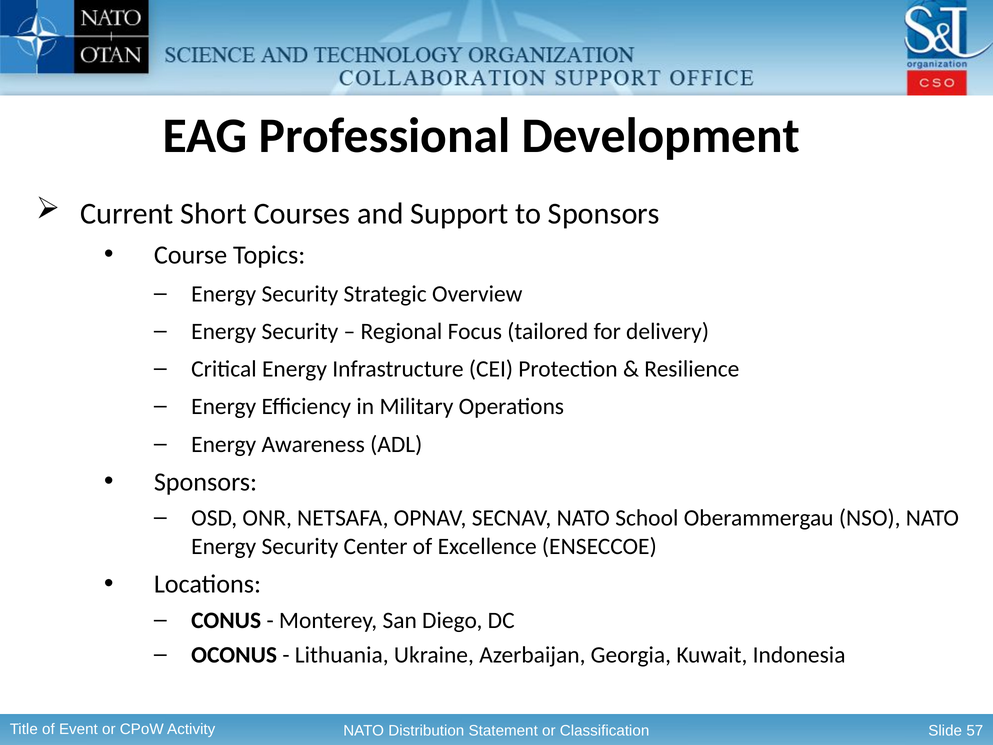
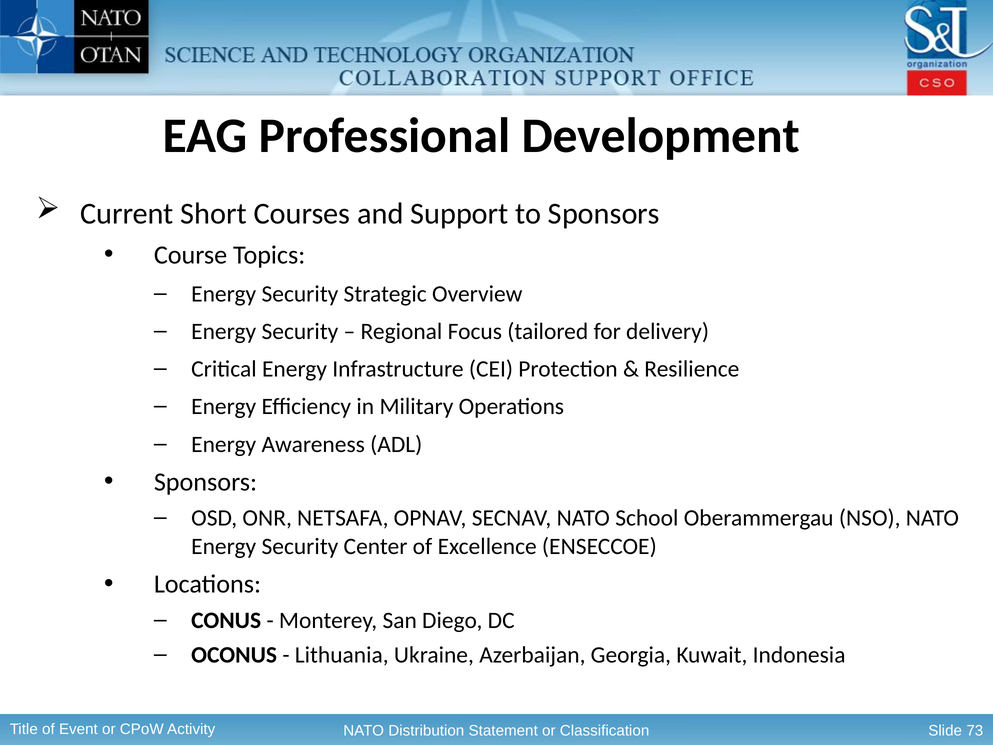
57: 57 -> 73 (975, 731)
